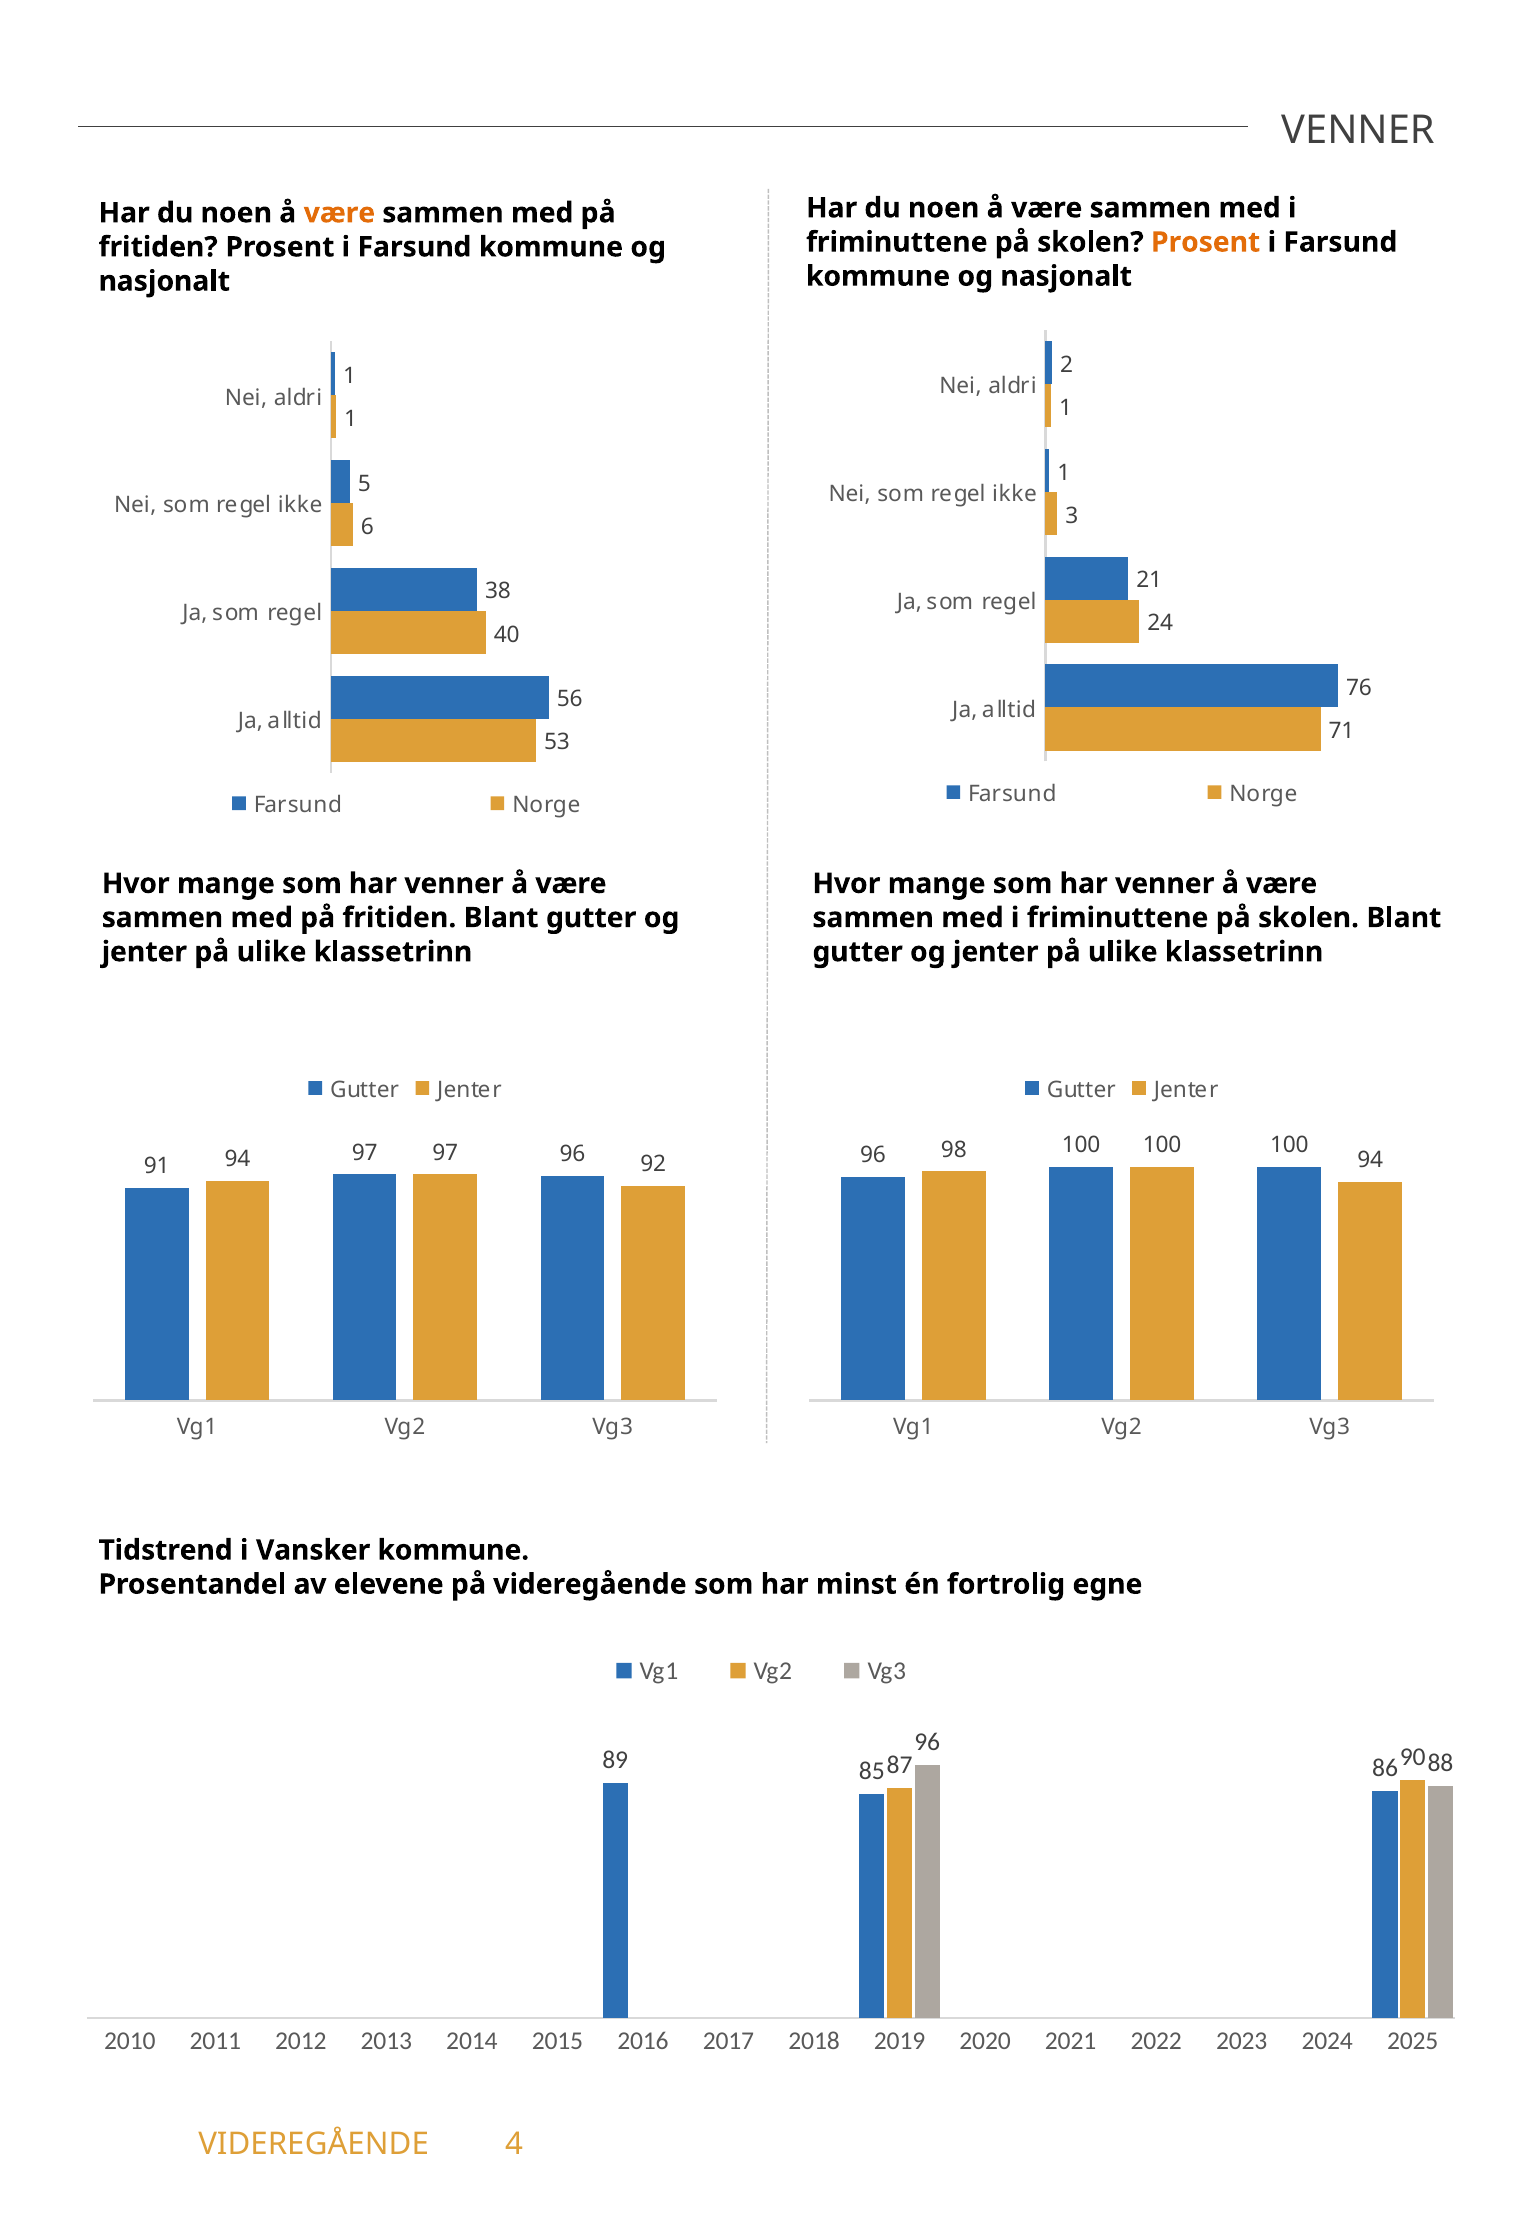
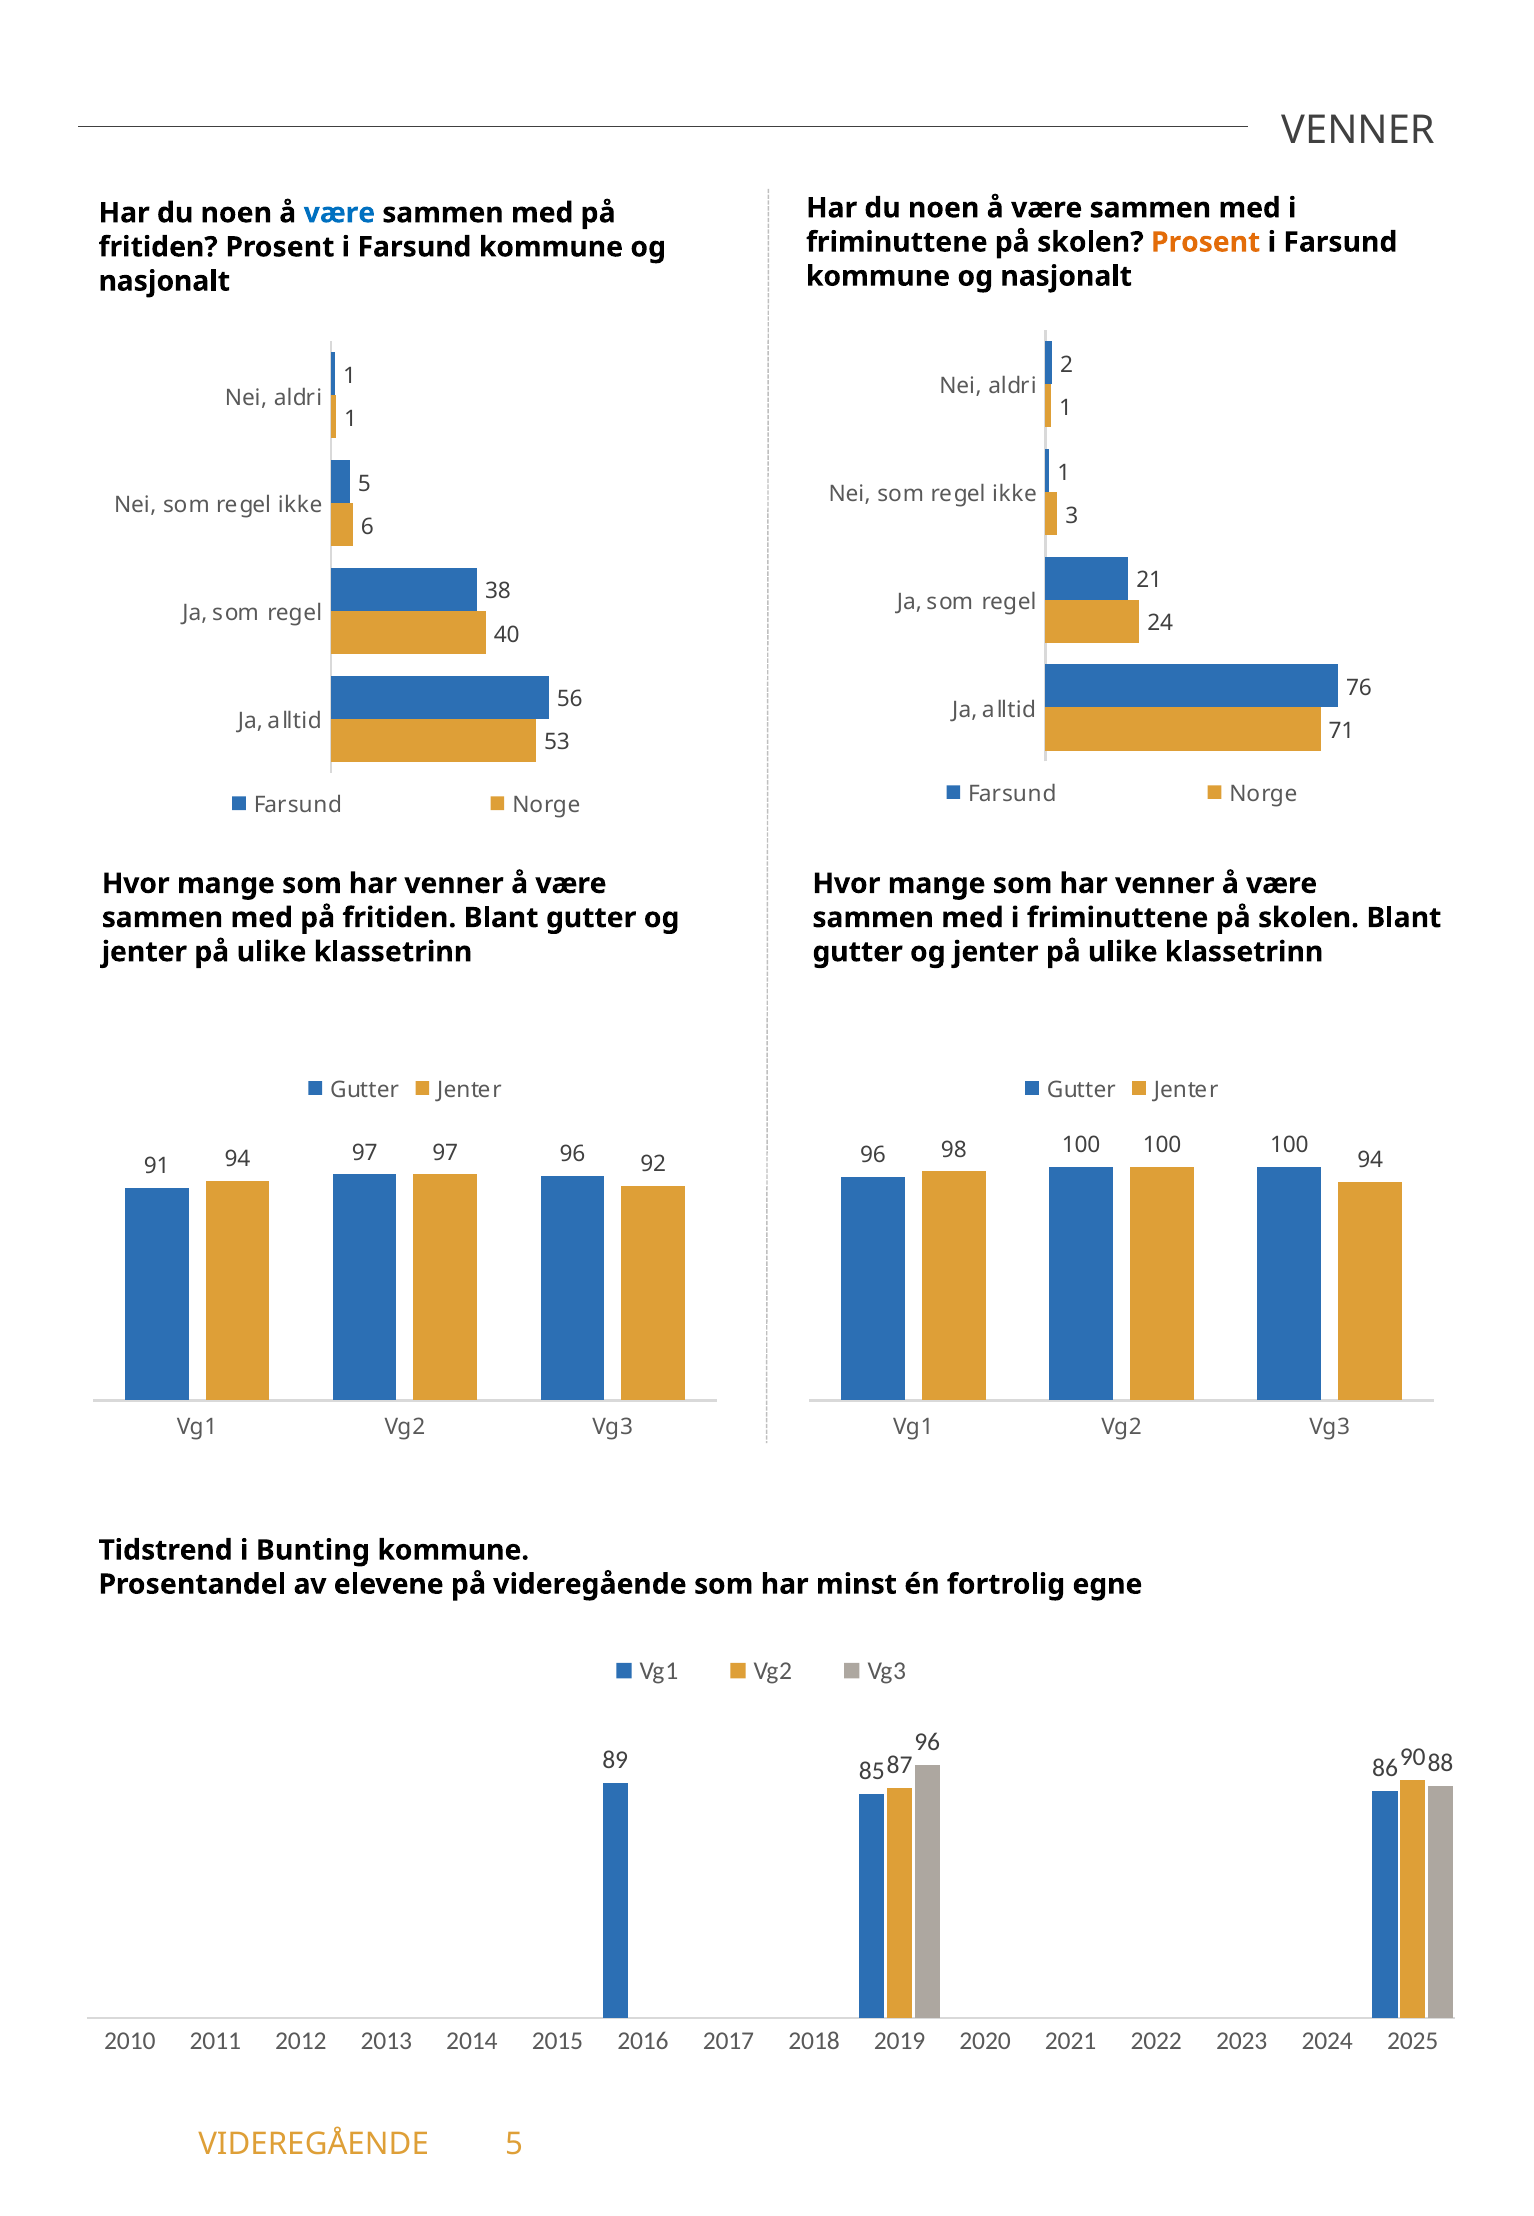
være colour: orange -> blue (339, 213)
Vansker: Vansker -> Bunting (313, 1550)
VIDEREGÅENDE 4: 4 -> 5 (514, 2144)
